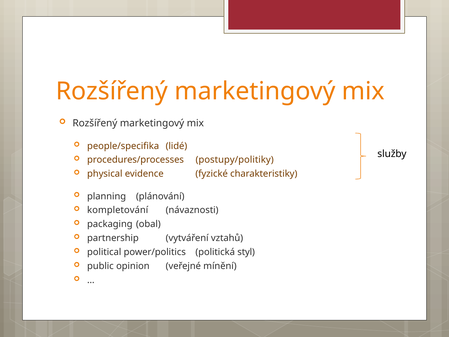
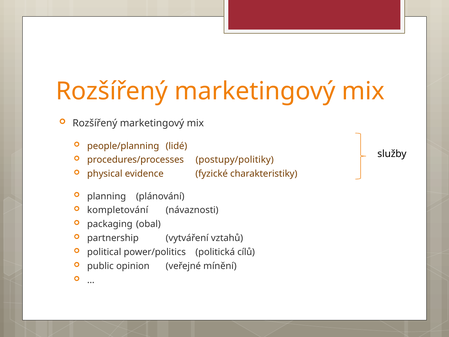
people/specifika: people/specifika -> people/planning (123, 146)
styl: styl -> cílů (246, 252)
